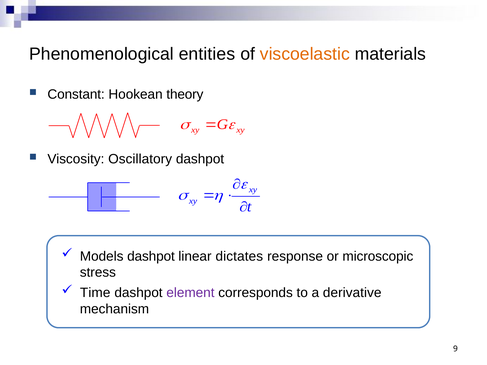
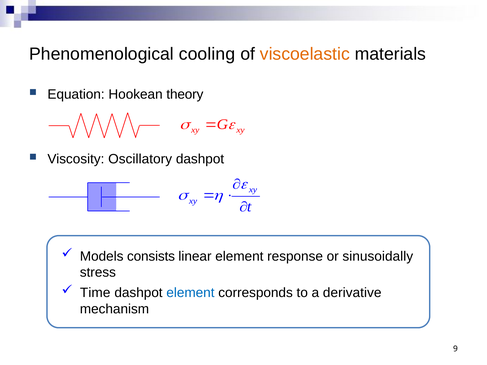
entities: entities -> cooling (207, 54)
Constant: Constant -> Equation (76, 94)
Models dashpot: dashpot -> consists (151, 256)
linear dictates: dictates -> element (239, 256)
microscopic: microscopic -> sinusoidally (378, 256)
element colour: purple -> blue (190, 293)
